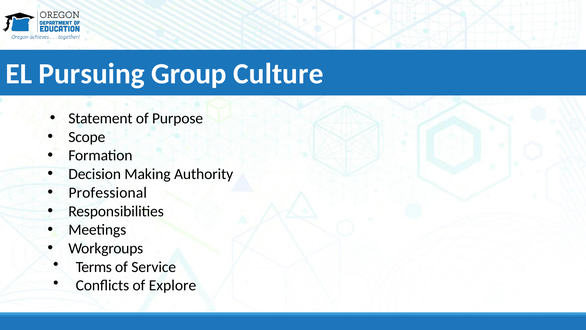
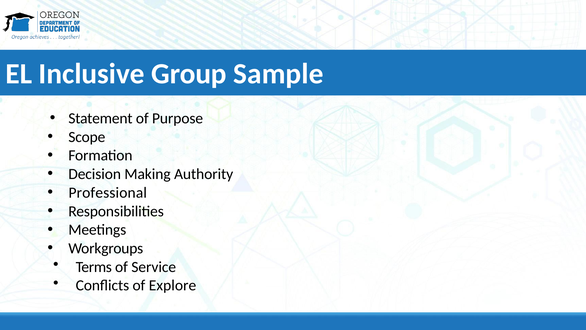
Pursuing: Pursuing -> Inclusive (92, 74)
Culture: Culture -> Sample (278, 74)
